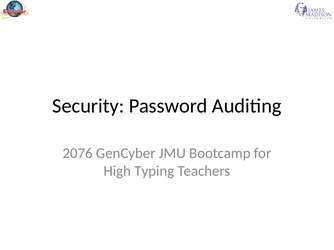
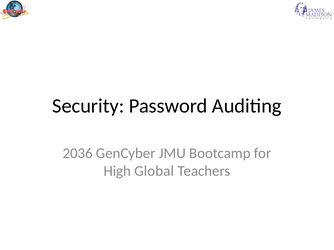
2076: 2076 -> 2036 (78, 154)
Typing: Typing -> Global (154, 171)
